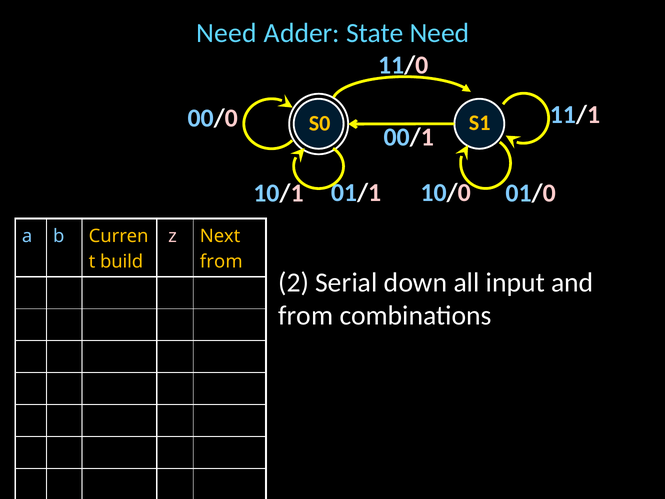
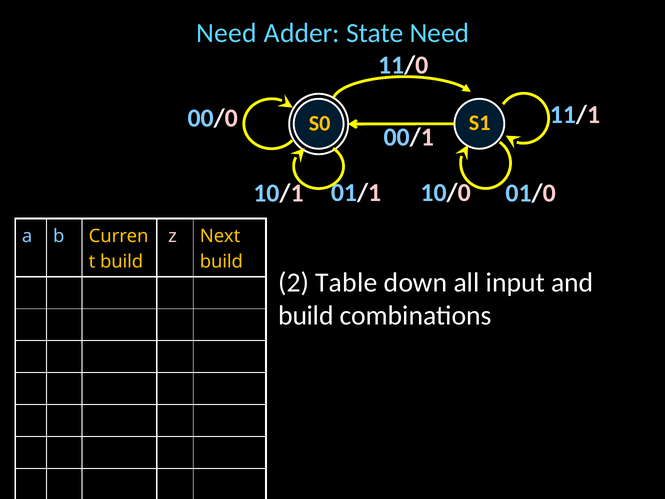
from: from -> build (221, 262)
Serial: Serial -> Table (346, 282)
from: from -> build (306, 316)
